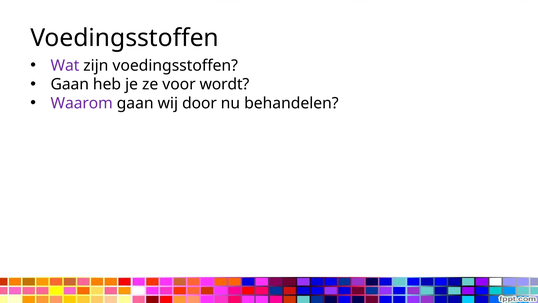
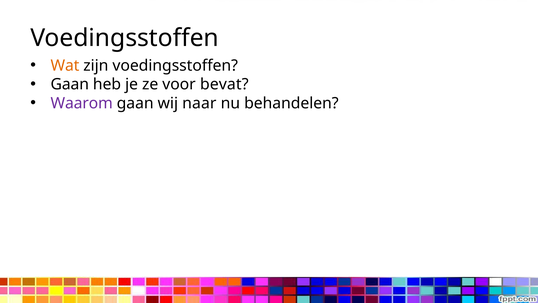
Wat colour: purple -> orange (65, 65)
wordt: wordt -> bevat (224, 84)
door: door -> naar (199, 103)
